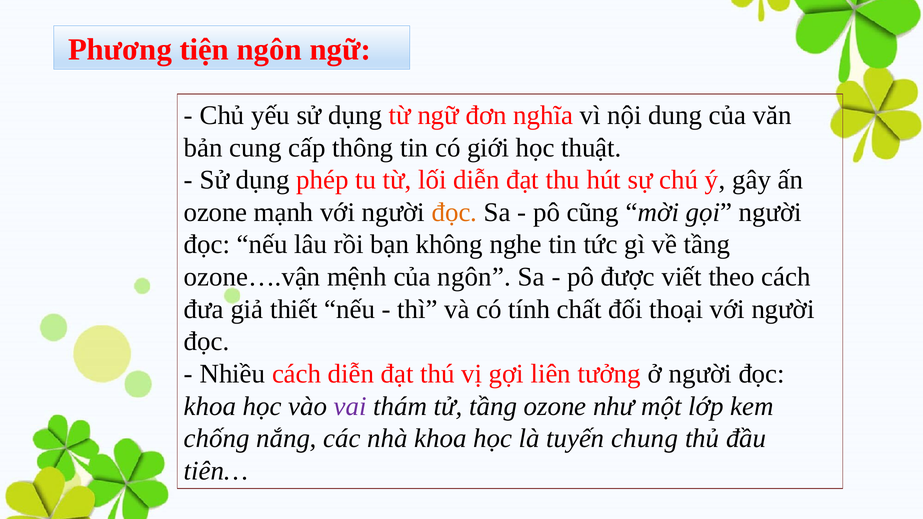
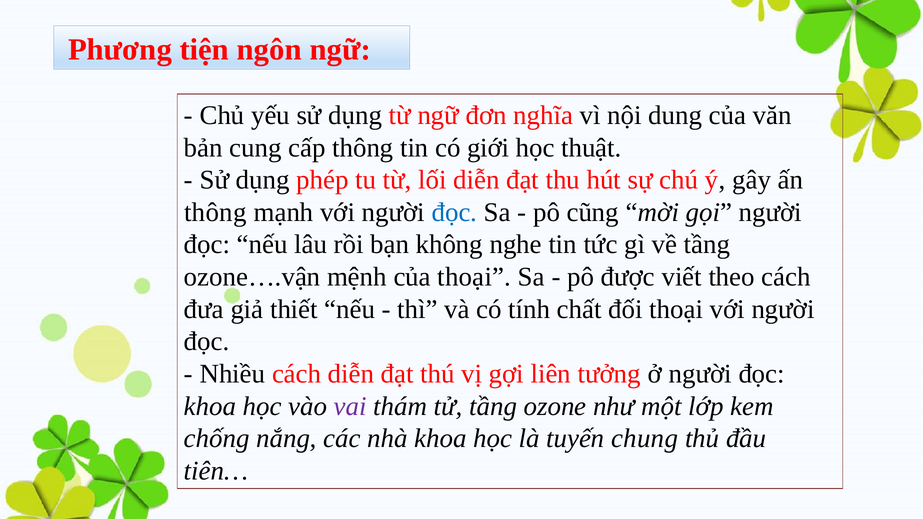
ozone: ozone -> thông (215, 212)
đọc colour: orange -> blue (454, 212)
của ngôn: ngôn -> thoại (474, 277)
